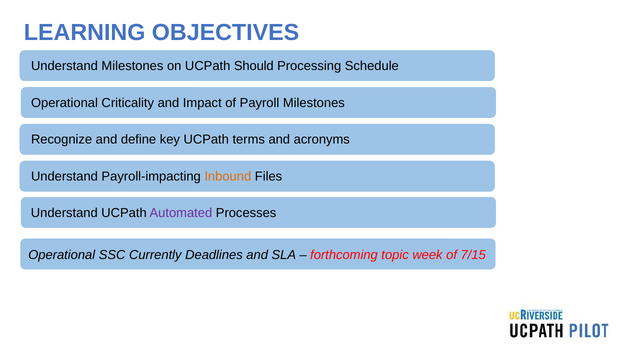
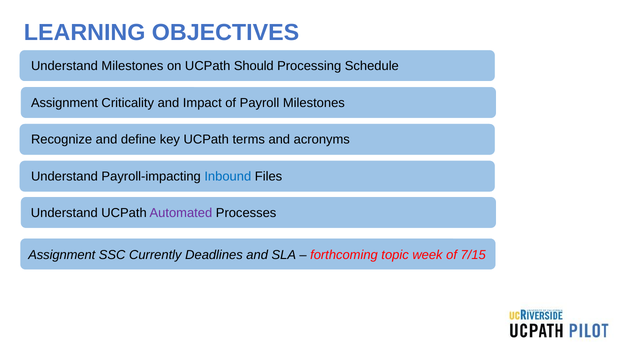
Operational: Operational -> Assignment (64, 103)
Inbound colour: orange -> blue (228, 177)
Operational: Operational -> Assignment (62, 255)
